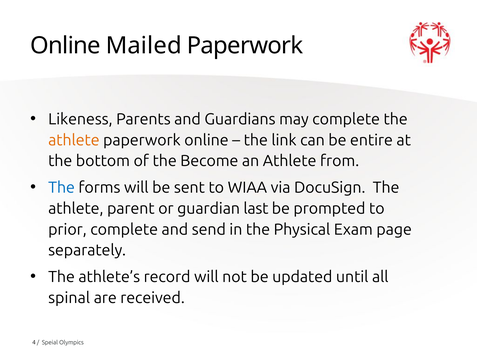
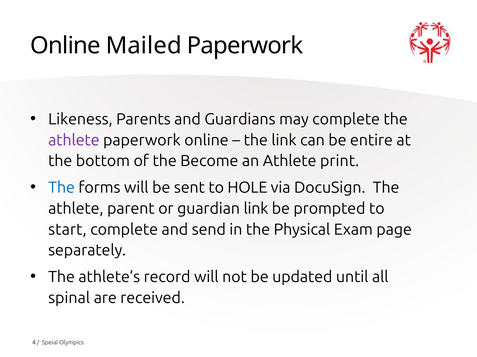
athlete colour: orange -> purple (74, 140)
from: from -> print (340, 161)
WIAA: WIAA -> HOLE (247, 188)
guardian last: last -> link (256, 209)
prior: prior -> start (67, 230)
